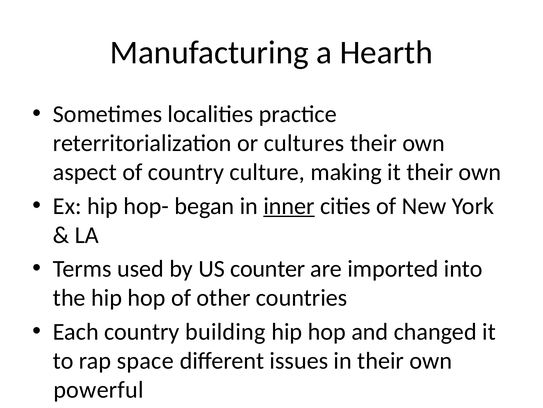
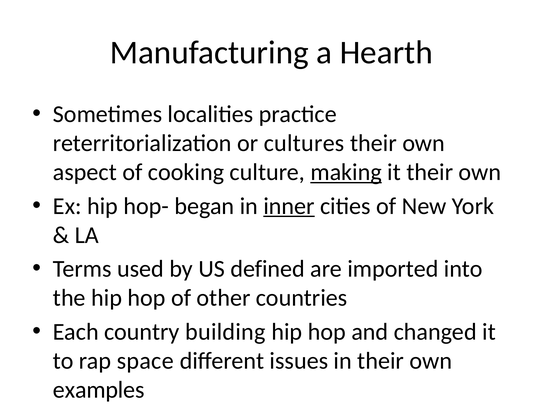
of country: country -> cooking (186, 172)
making underline: none -> present (346, 172)
counter: counter -> defined (268, 268)
powerful: powerful -> examples (99, 389)
